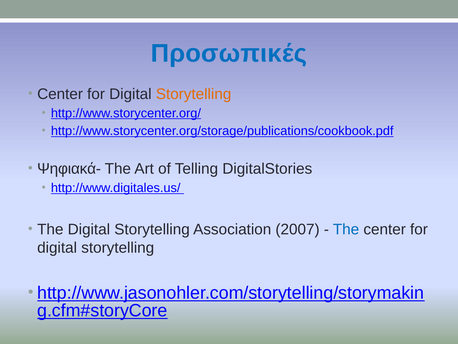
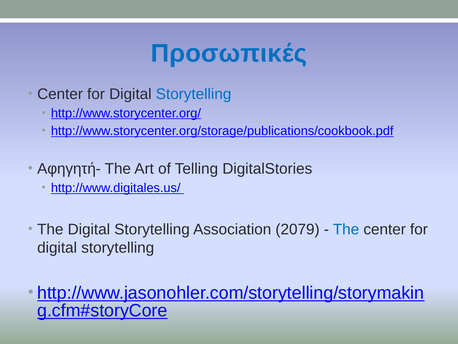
Storytelling colour: orange -> blue (194, 94)
Ψηφιακά-: Ψηφιακά- -> Αφηγητή- (69, 169)
2007: 2007 -> 2079 (298, 229)
